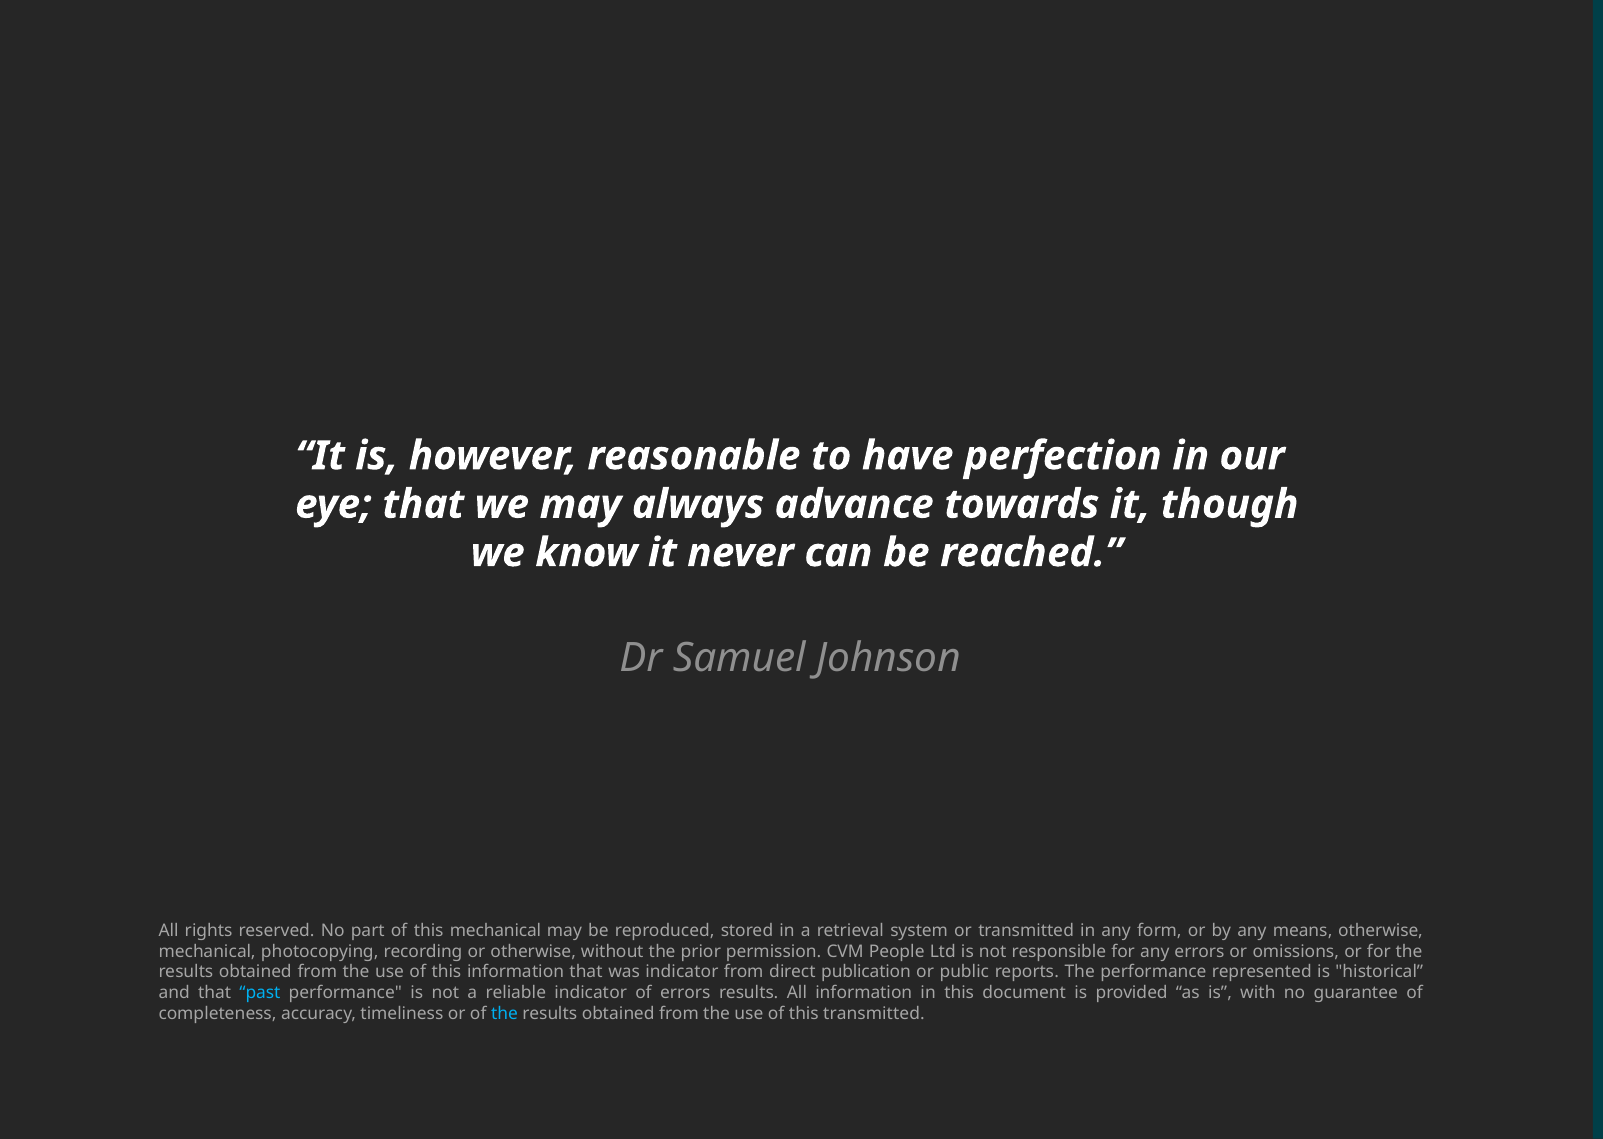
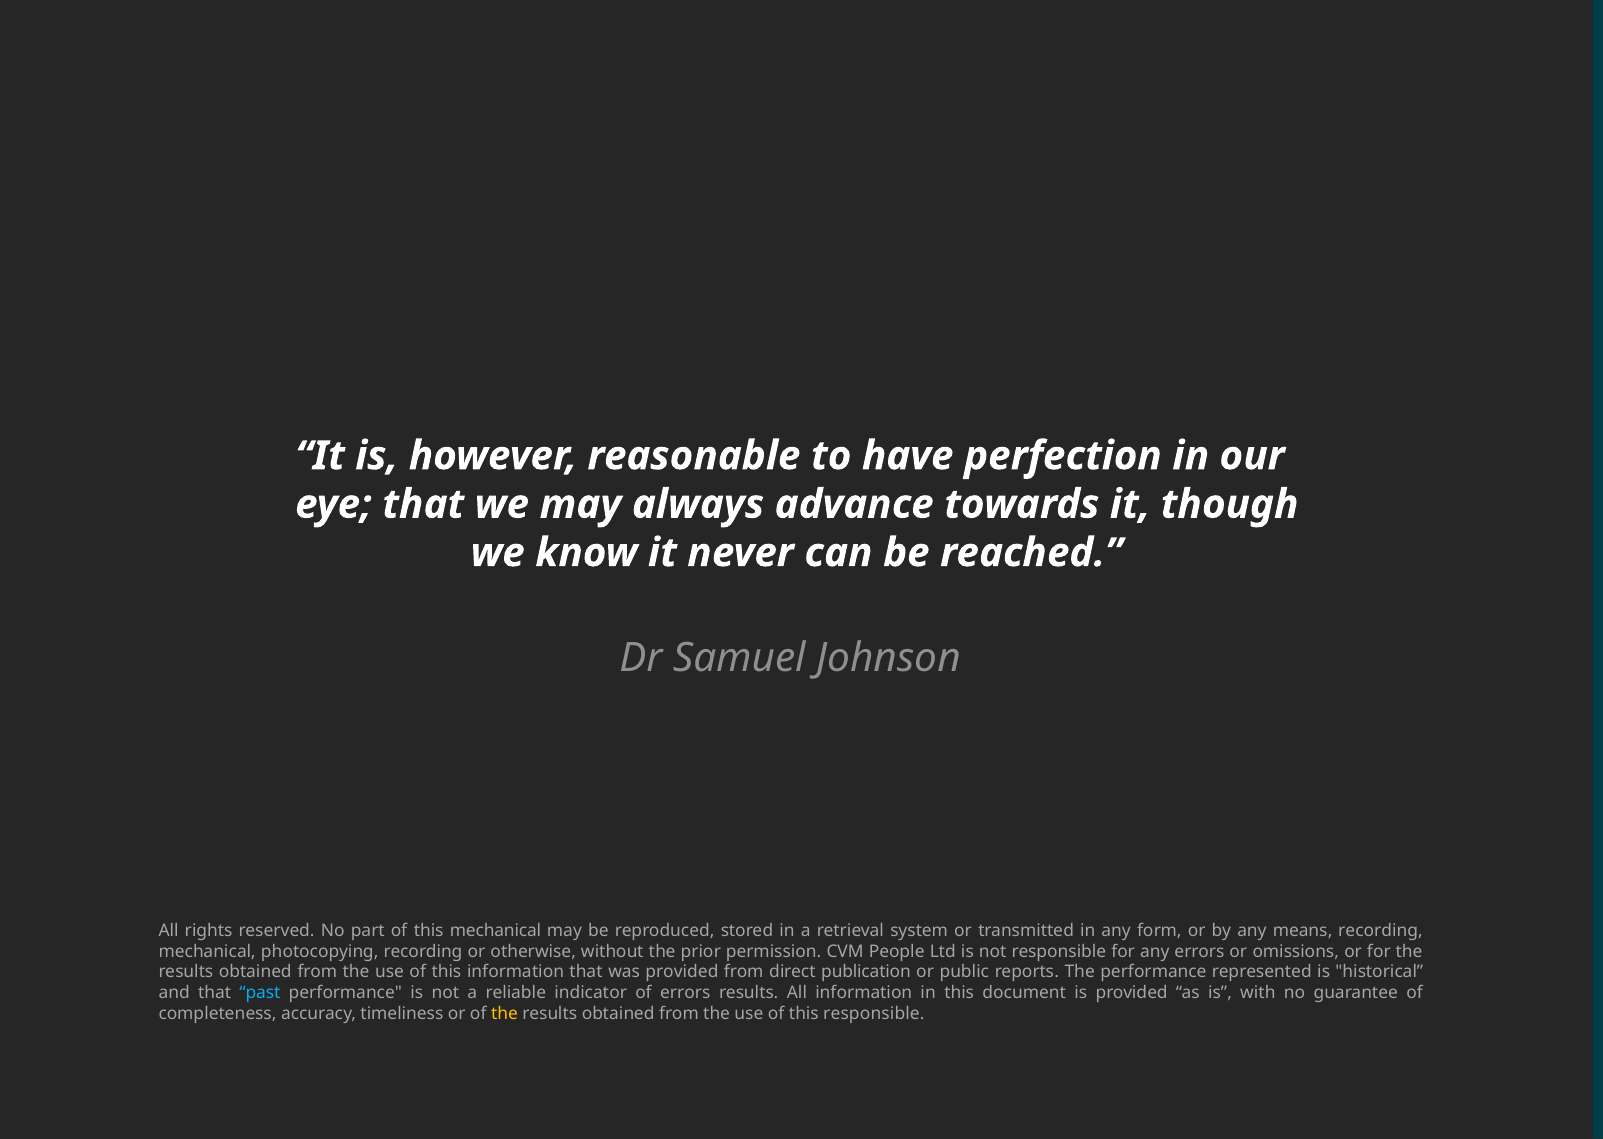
means otherwise: otherwise -> recording (1380, 931)
was indicator: indicator -> provided (682, 972)
the colour: light blue -> yellow (505, 1013)
this transmitted: transmitted -> responsible (874, 1013)
